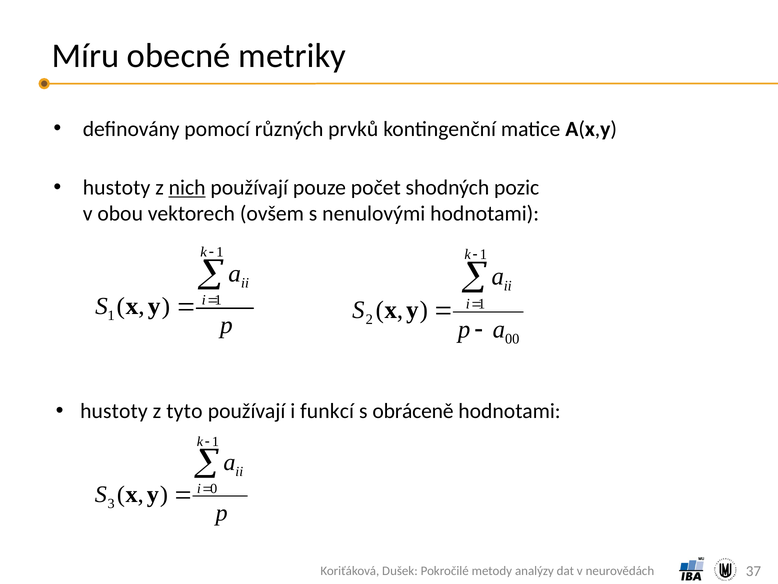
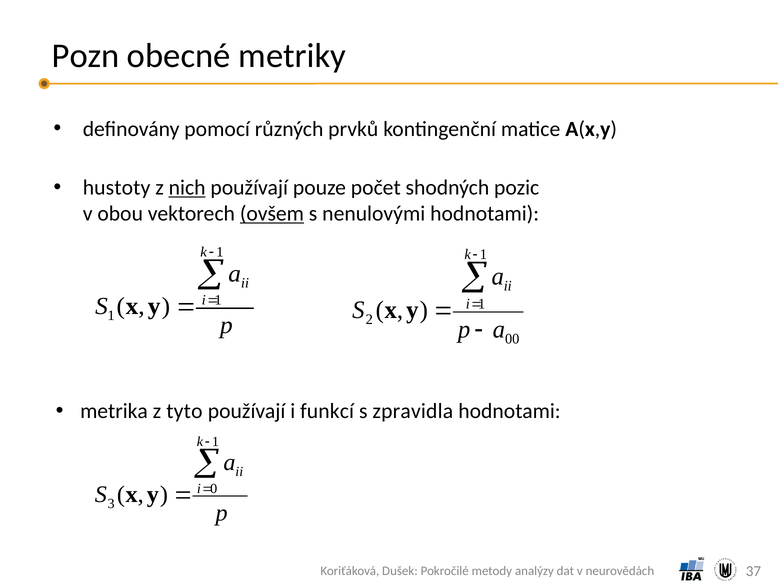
Míru: Míru -> Pozn (86, 56)
ovšem underline: none -> present (272, 213)
hustoty: hustoty -> metrika (114, 411)
obráceně: obráceně -> zpravidla (413, 411)
